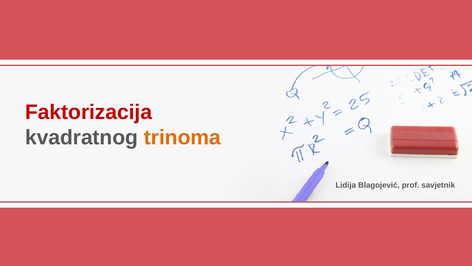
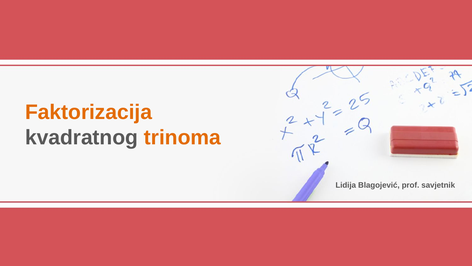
Faktorizacija colour: red -> orange (89, 112)
